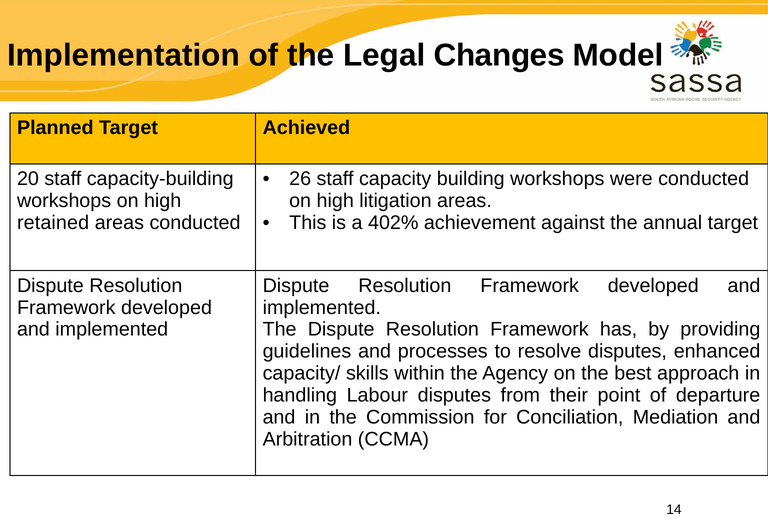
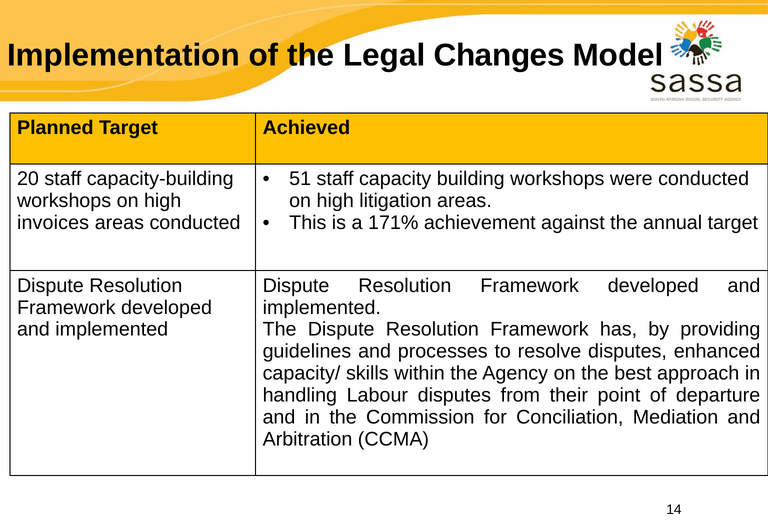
26: 26 -> 51 (300, 179)
retained: retained -> invoices (53, 223)
402%: 402% -> 171% (393, 223)
